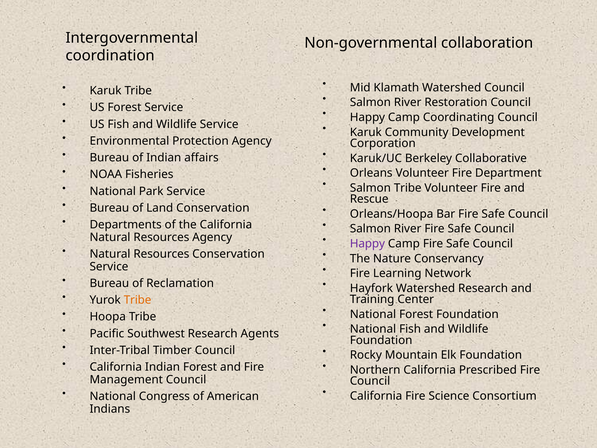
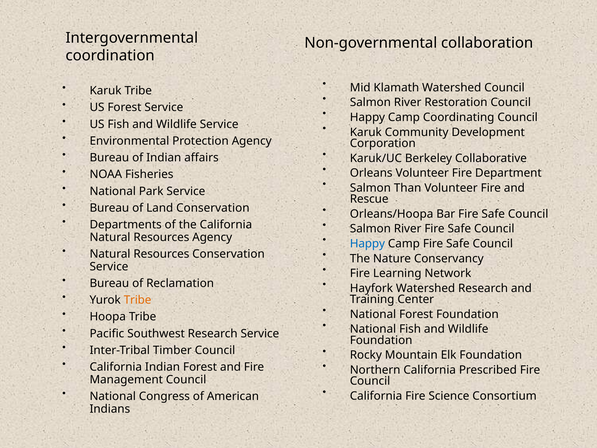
Salmon Tribe: Tribe -> Than (408, 188)
Happy colour: purple -> blue (367, 244)
Research Agents: Agents -> Service (260, 333)
